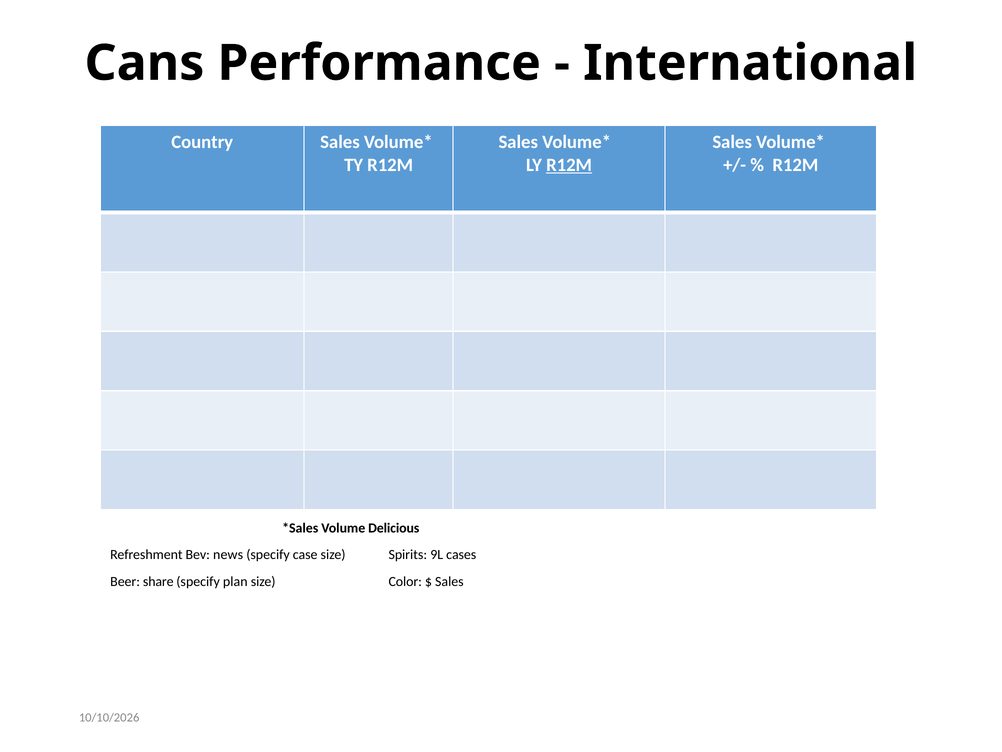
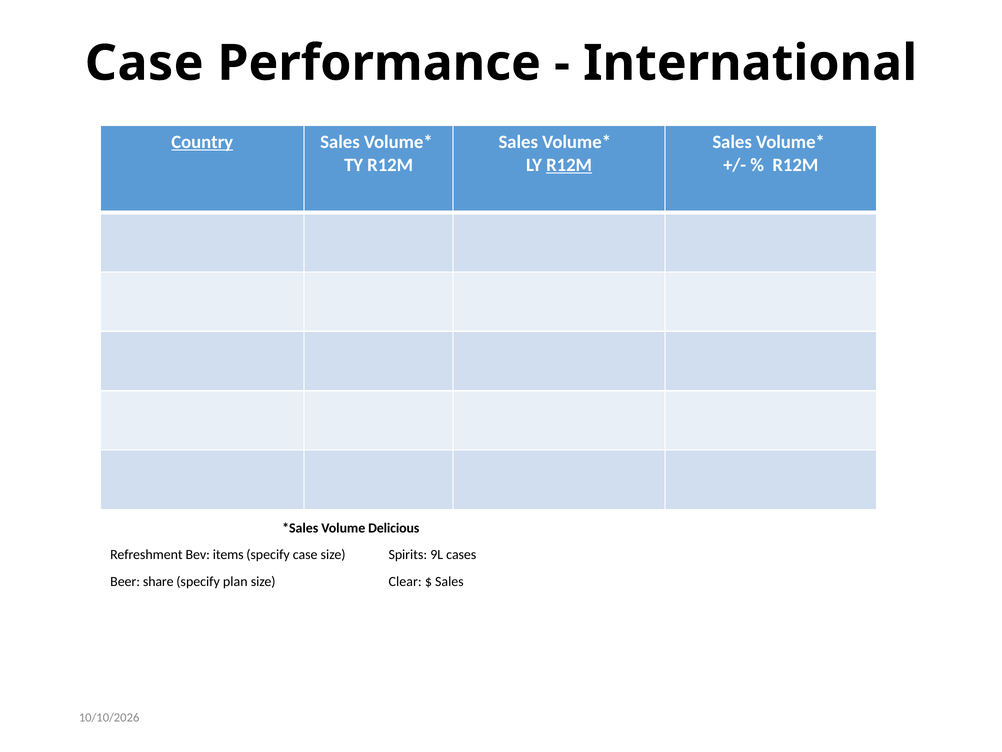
Cans: Cans -> Case (144, 63)
Country underline: none -> present (202, 142)
news: news -> items (228, 555)
Color: Color -> Clear (405, 581)
